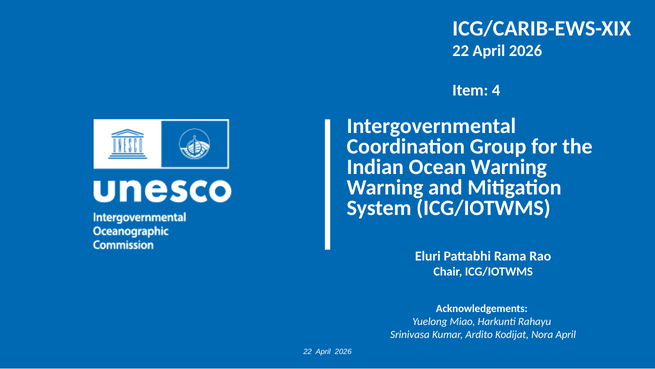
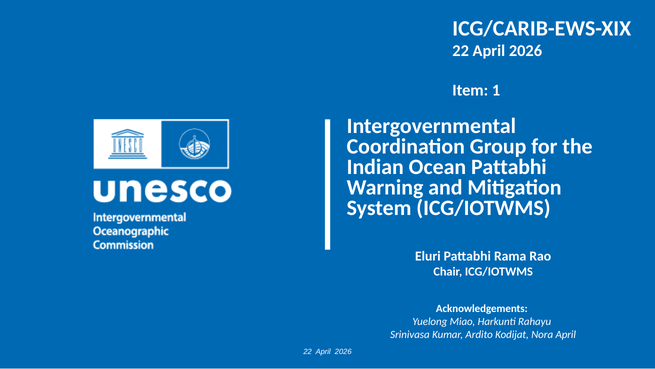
4: 4 -> 1 (496, 90)
Ocean Warning: Warning -> Pattabhi (509, 167)
